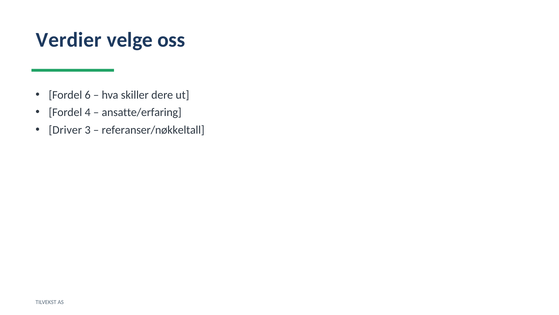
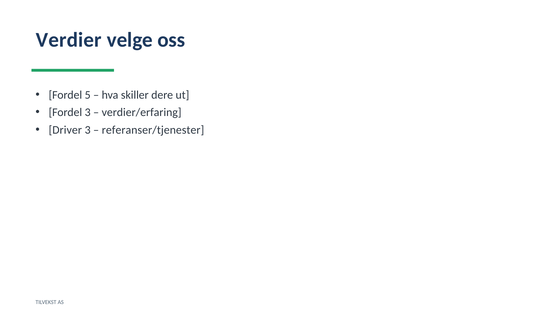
6: 6 -> 5 (88, 95)
Fordel 4: 4 -> 3 (88, 112)
ansatte/erfaring: ansatte/erfaring -> verdier/erfaring (142, 112)
referanser/nøkkeltall: referanser/nøkkeltall -> referanser/tjenester (153, 130)
